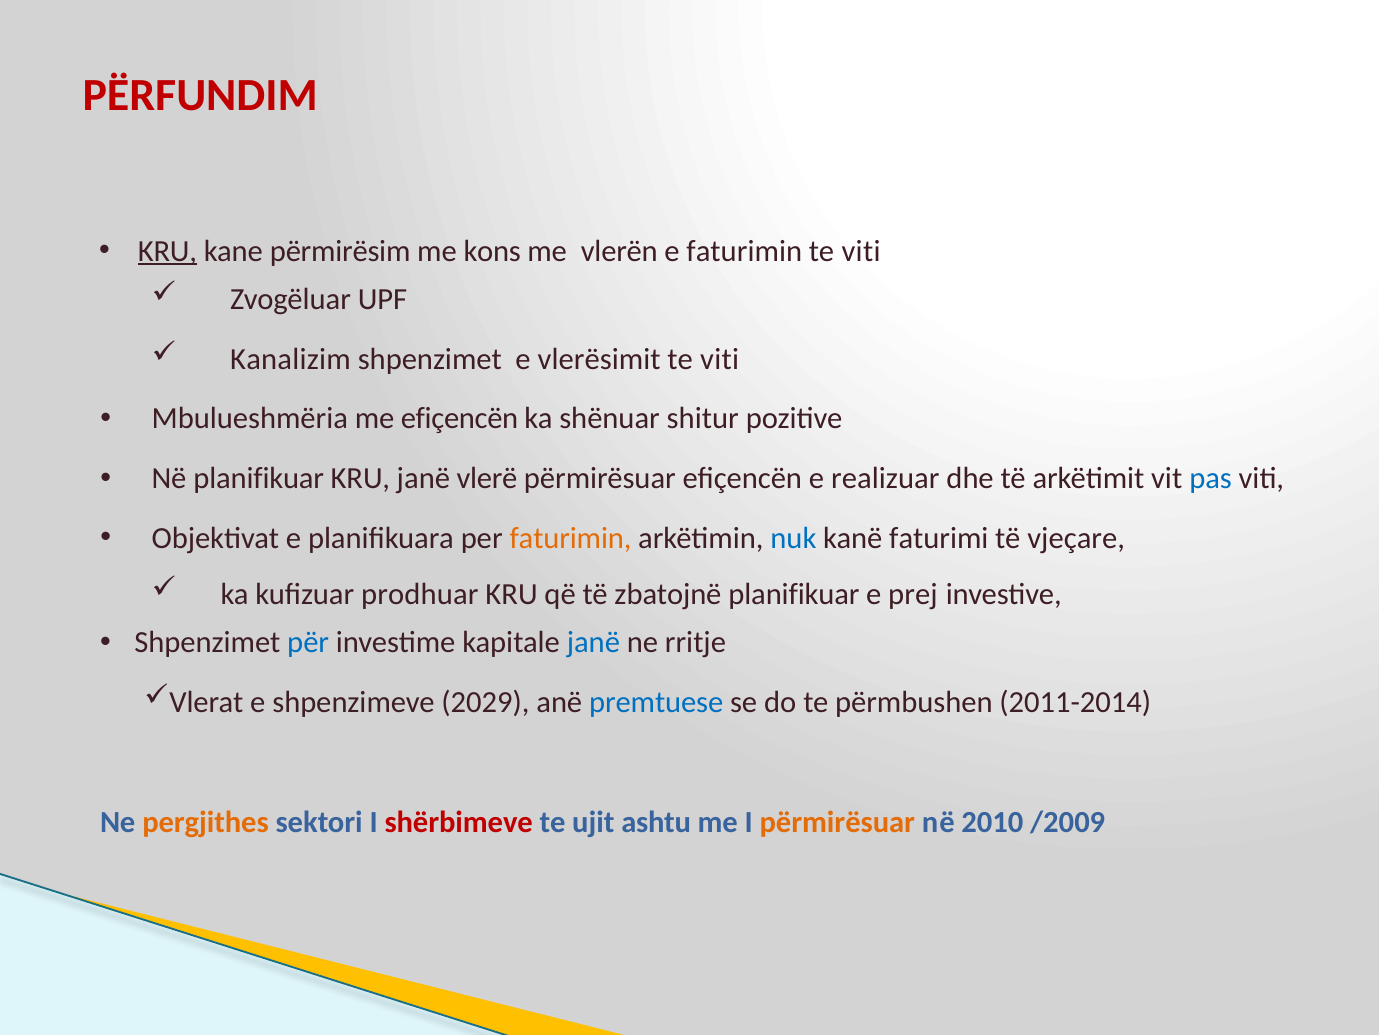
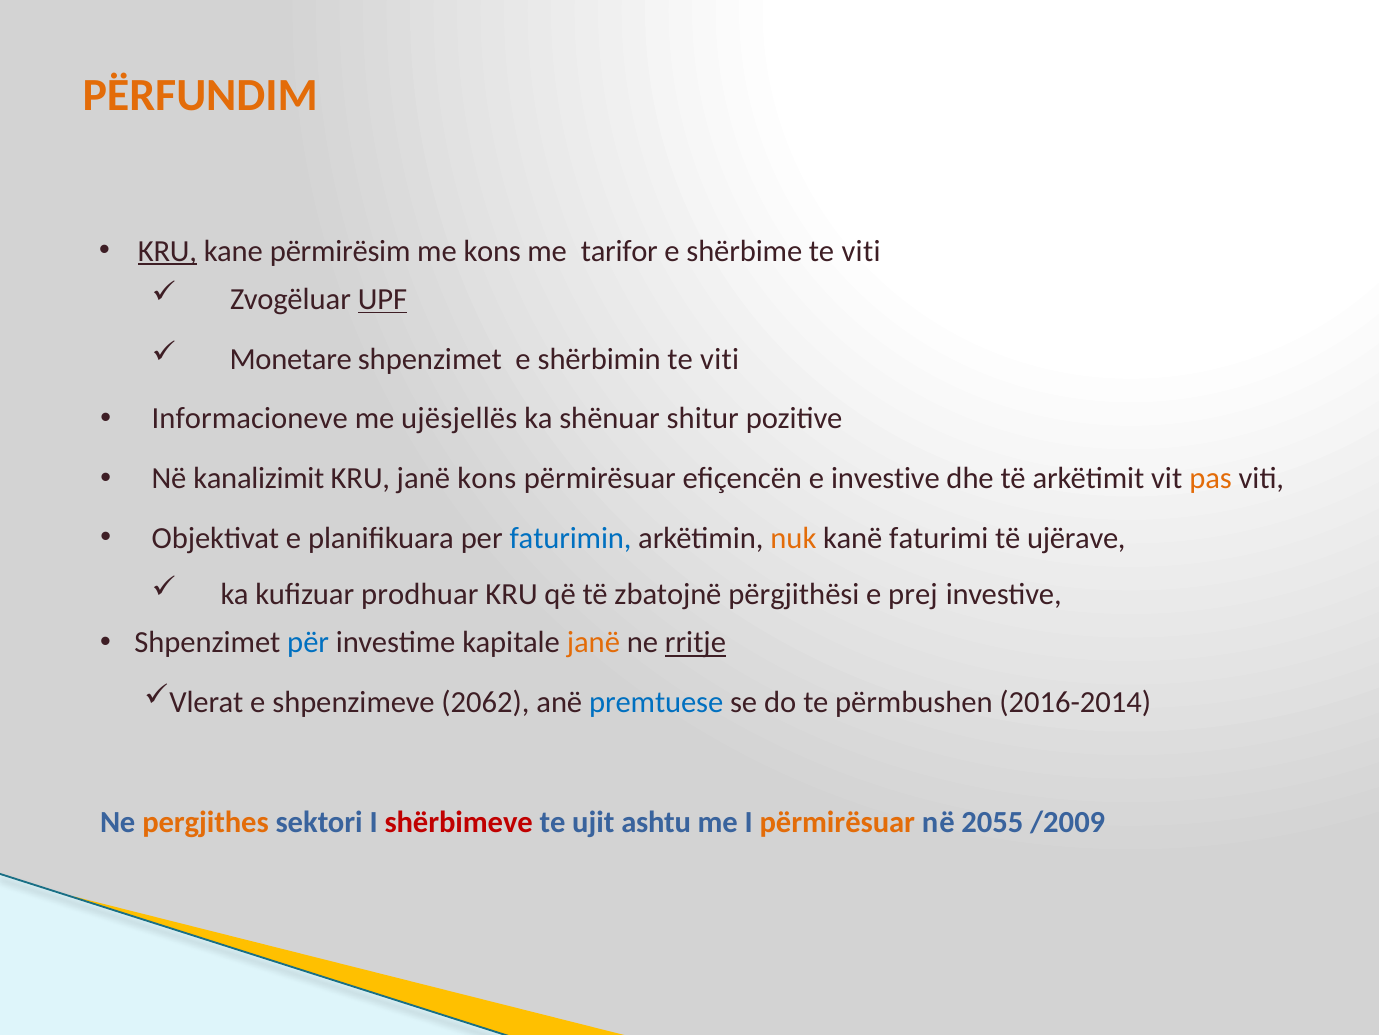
PËRFUNDIM colour: red -> orange (200, 95)
vlerën: vlerën -> tarifor (619, 251)
e faturimin: faturimin -> shërbime (744, 251)
UPF underline: none -> present (382, 299)
Kanalizim: Kanalizim -> Monetare (291, 359)
vlerësimit: vlerësimit -> shërbimin (599, 359)
Mbulueshmëria: Mbulueshmëria -> Informacioneve (250, 419)
me efiçencën: efiçencën -> ujësjellës (459, 419)
Në planifikuar: planifikuar -> kanalizimit (259, 478)
janë vlerë: vlerë -> kons (487, 478)
e realizuar: realizuar -> investive (885, 478)
pas colour: blue -> orange (1211, 478)
faturimin colour: orange -> blue (571, 538)
nuk colour: blue -> orange (793, 538)
vjeçare: vjeçare -> ujërave (1076, 538)
zbatojnë planifikuar: planifikuar -> përgjithësi (794, 594)
janë colour: blue -> orange (593, 642)
rritje underline: none -> present (695, 642)
2029: 2029 -> 2062 (486, 702)
2011-2014: 2011-2014 -> 2016-2014 (1075, 702)
2010: 2010 -> 2055 (992, 822)
